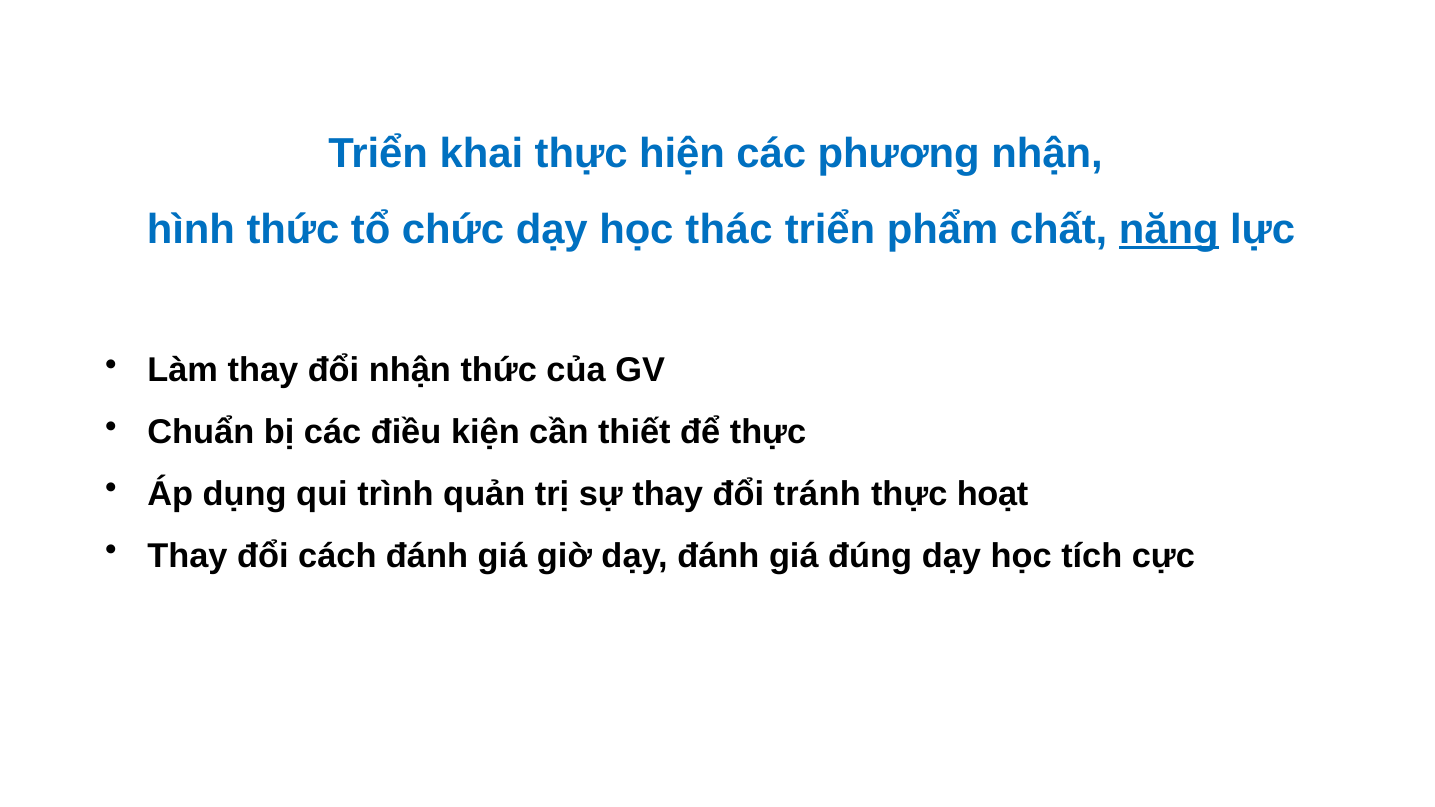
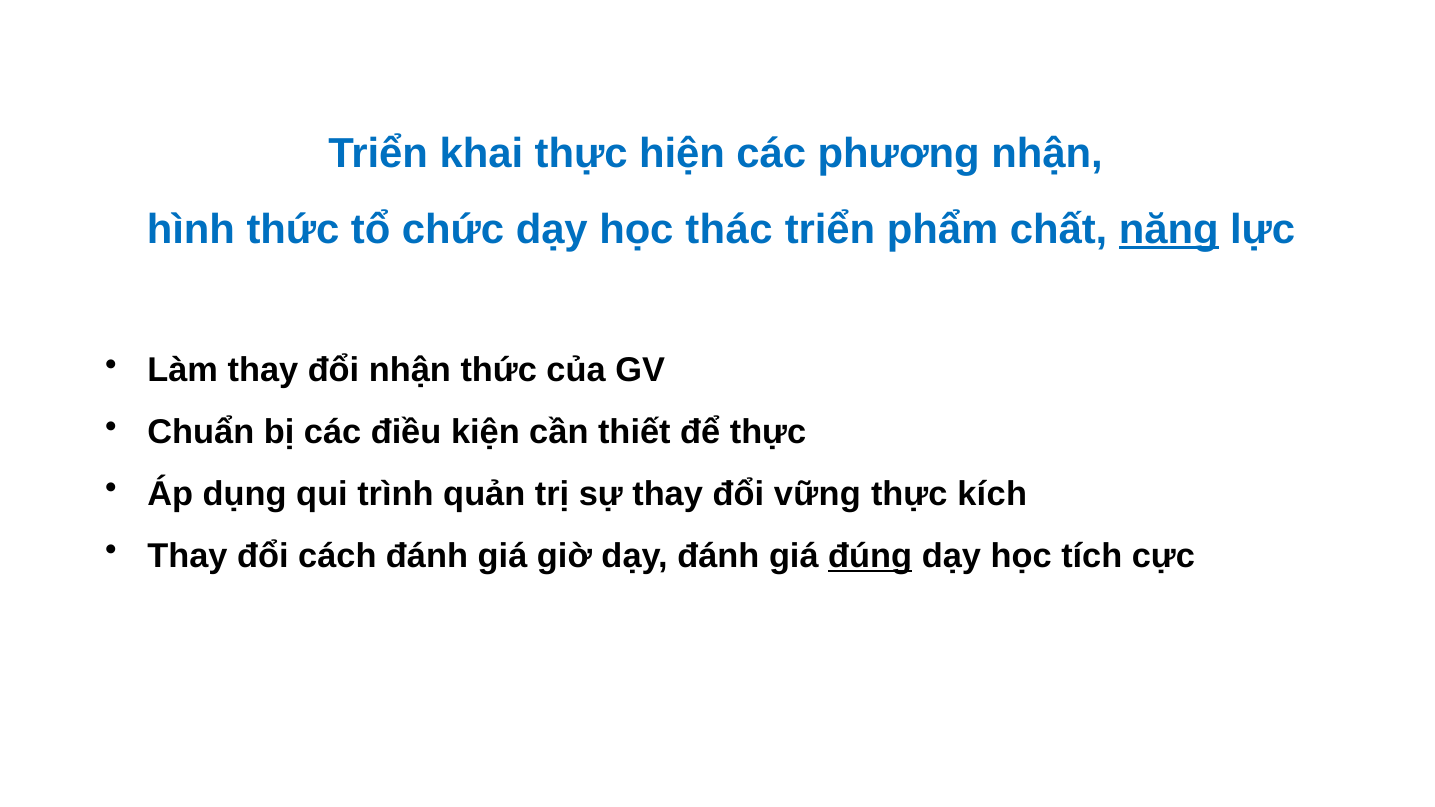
tránh: tránh -> vững (817, 494)
hoạt: hoạt -> kích (992, 494)
đúng underline: none -> present (870, 556)
